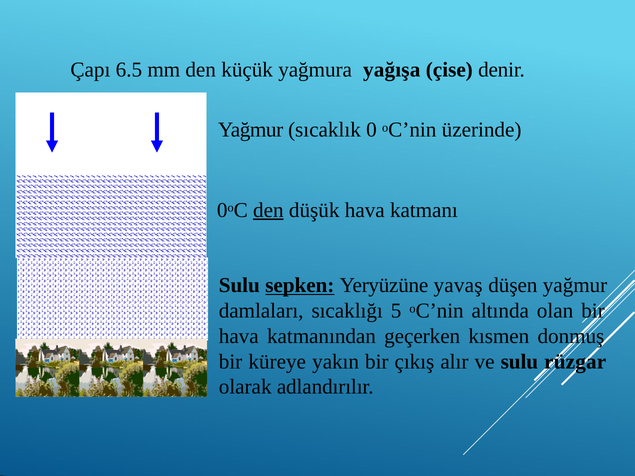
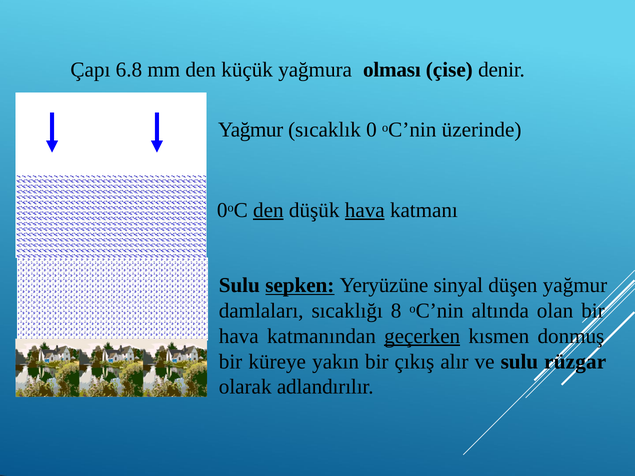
6.5: 6.5 -> 6.8 (129, 70)
yağışa: yağışa -> olması (392, 70)
hava underline: none -> present (365, 210)
yavaş: yavaş -> sinyal (458, 286)
5: 5 -> 8 (396, 311)
geçerken underline: none -> present (422, 336)
